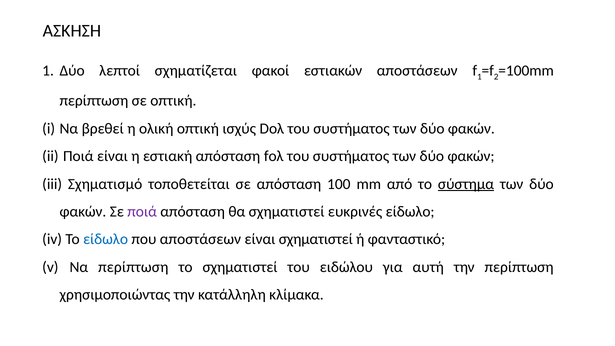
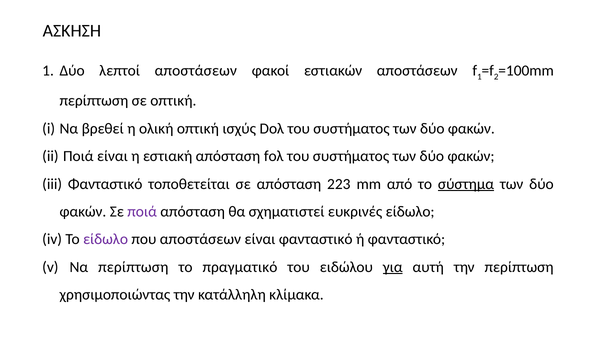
λεπτοί σχηματίζεται: σχηματίζεται -> αποστάσεων (196, 71)
Σχηματισμό: Σχηματισμό -> Φανταστικό (105, 184)
100: 100 -> 223 (339, 184)
είδωλο colour: blue -> purple (106, 239)
είναι σχηματιστεί: σχηματιστεί -> φανταστικό (316, 239)
το σχηματιστεί: σχηματιστεί -> πραγματικό (240, 267)
για underline: none -> present (393, 267)
